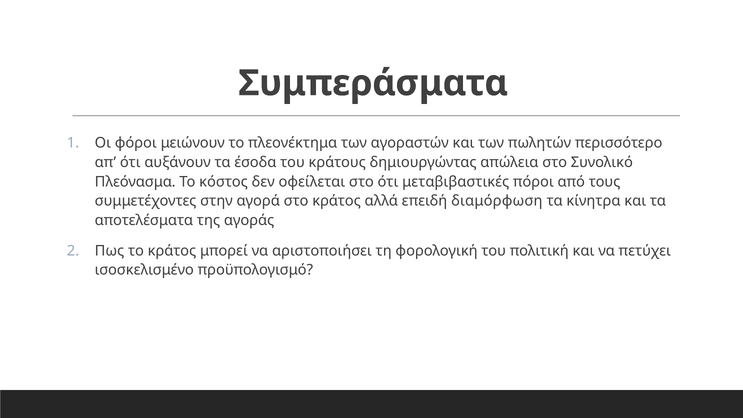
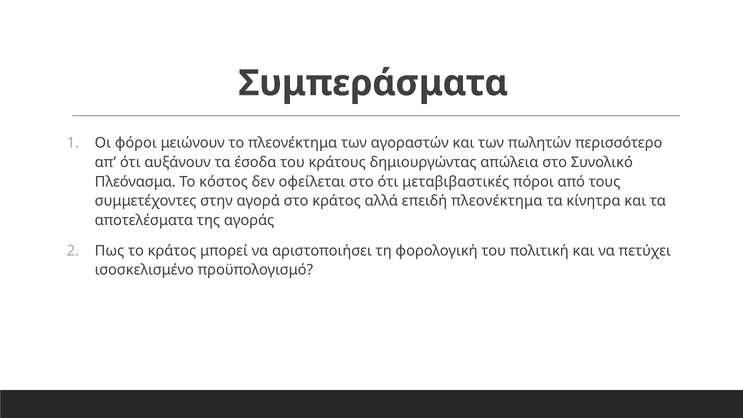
επειδή διαμόρφωση: διαμόρφωση -> πλεονέκτημα (497, 201)
